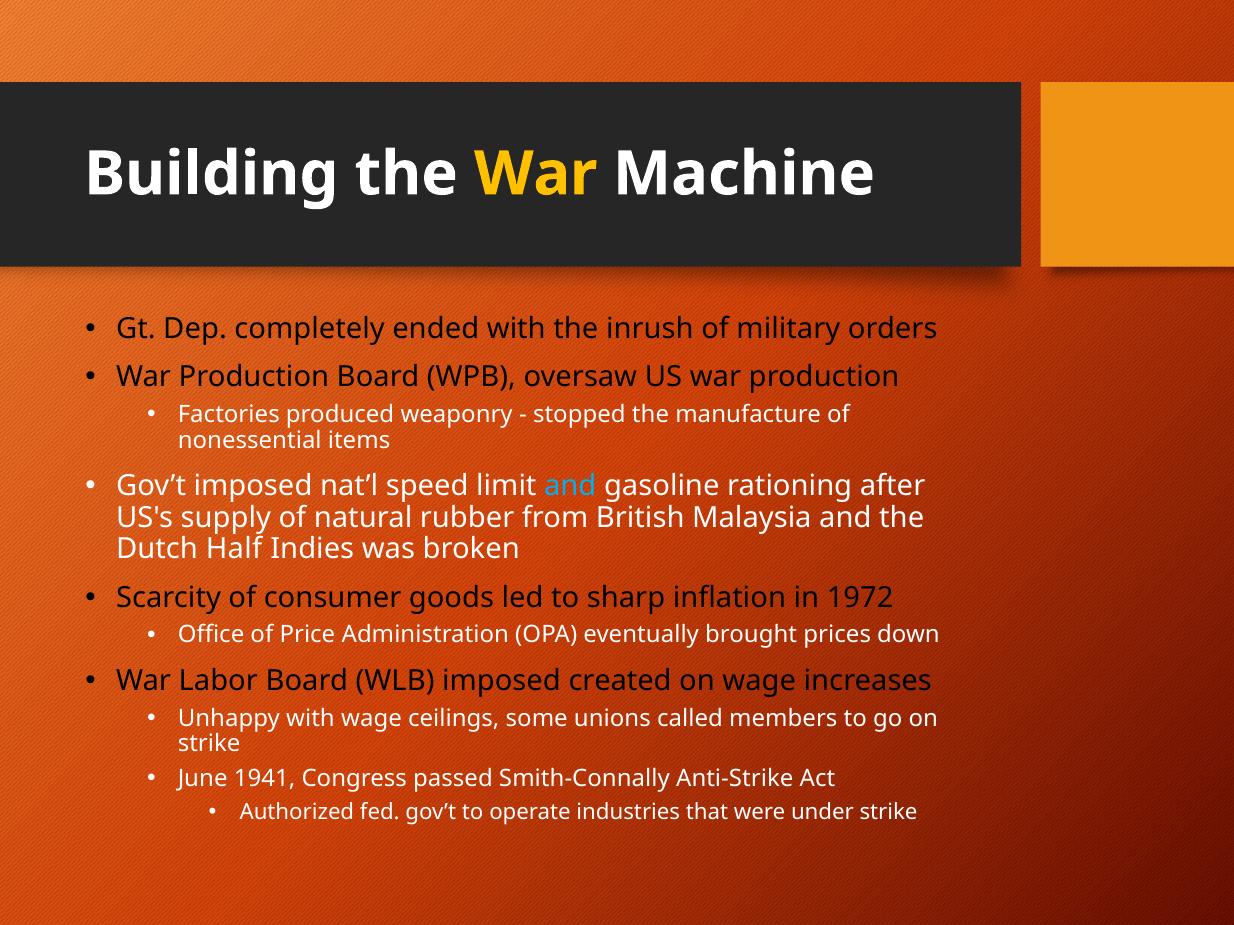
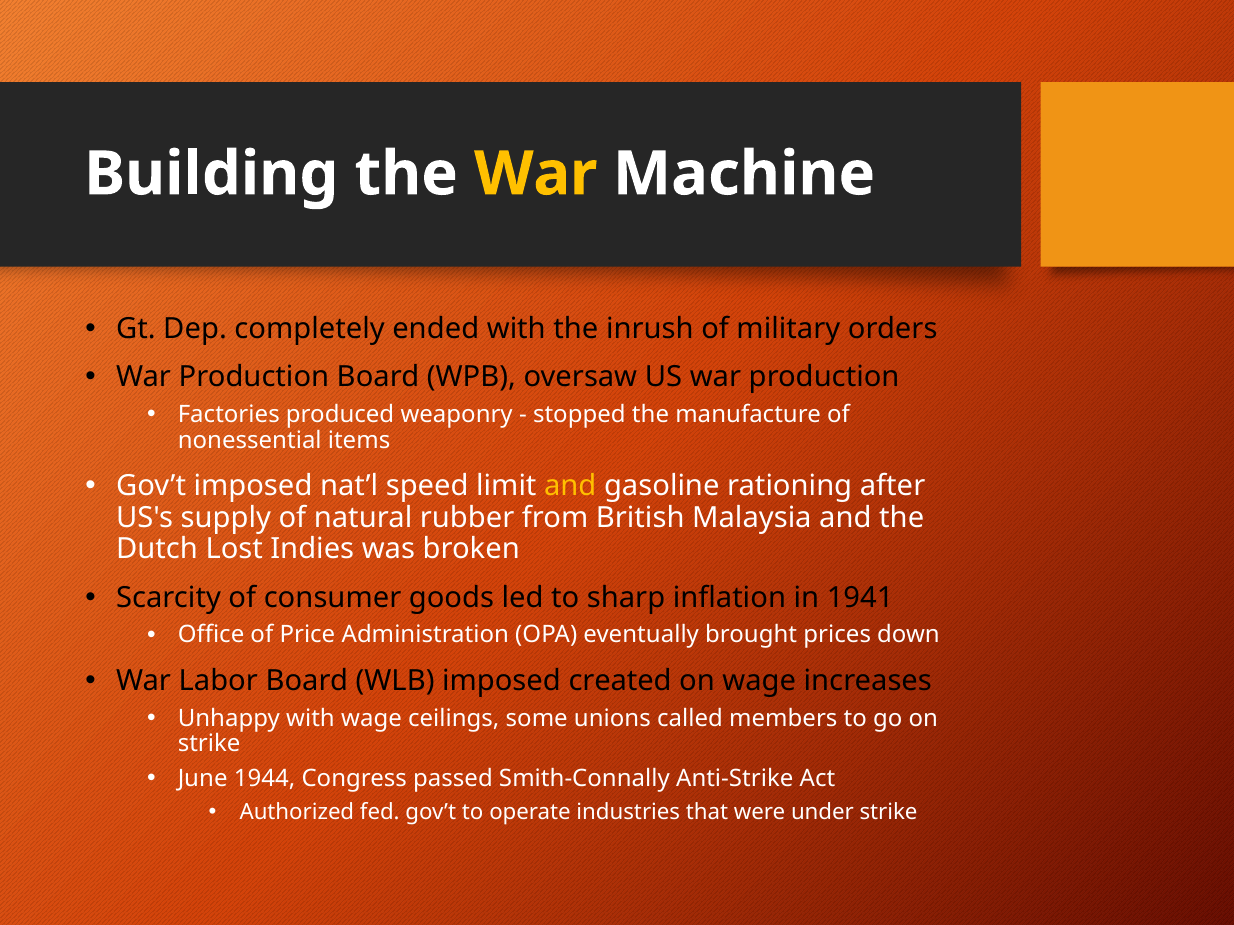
and colour: light blue -> yellow (570, 487)
Half: Half -> Lost (234, 549)
1972: 1972 -> 1941 (860, 598)
1941: 1941 -> 1944 (264, 779)
